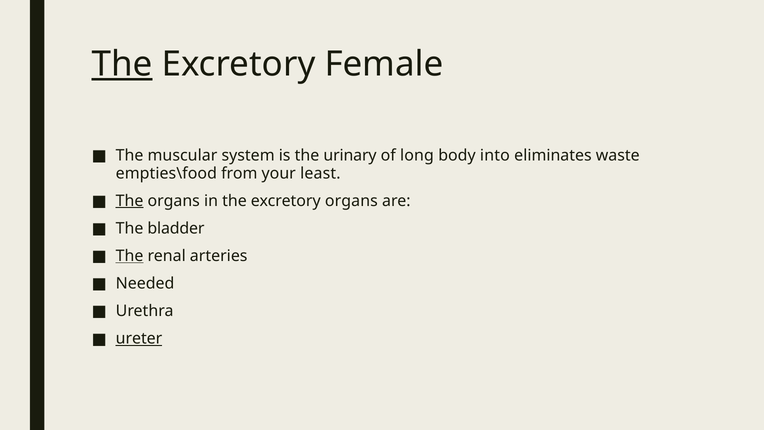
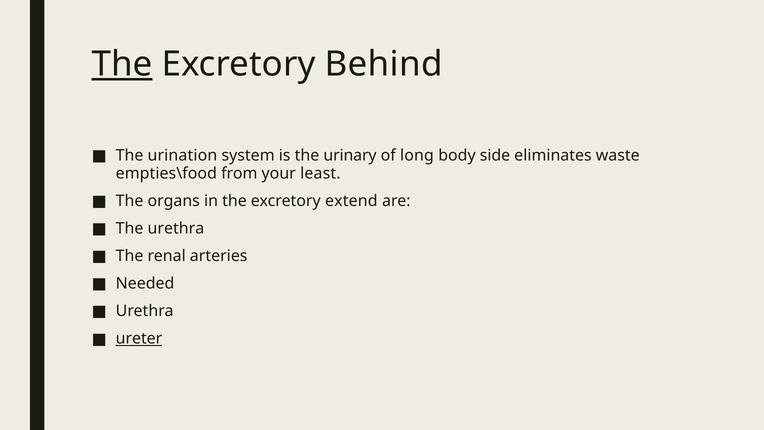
Female: Female -> Behind (384, 64)
muscular: muscular -> urination (182, 155)
into: into -> side (495, 155)
The underline: present -> none (130, 201)
excretory organs: organs -> extend (351, 201)
The bladder: bladder -> urethra (176, 228)
The underline: present -> none (130, 256)
